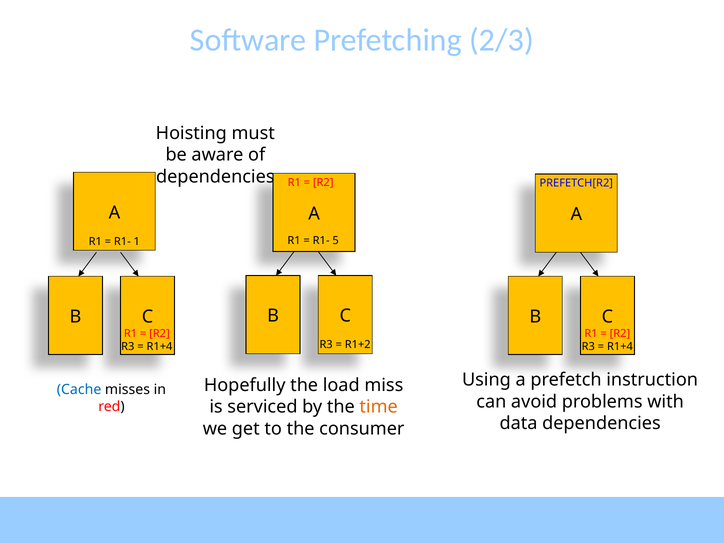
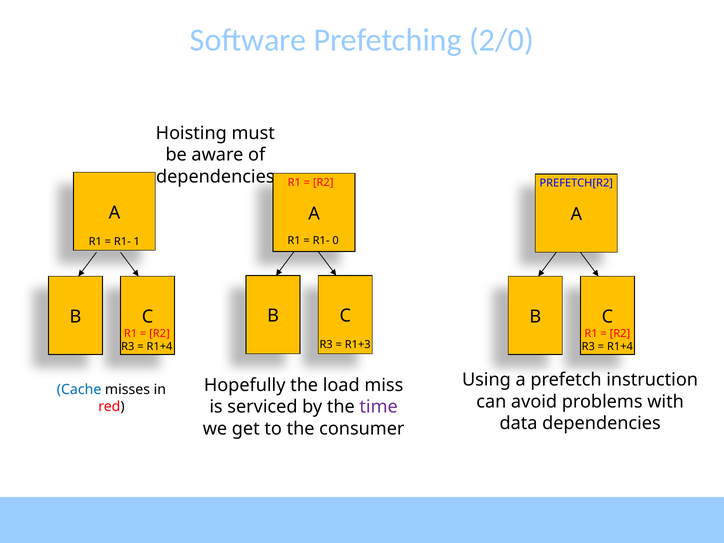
2/3: 2/3 -> 2/0 (502, 40)
5: 5 -> 0 (336, 241)
R1+2: R1+2 -> R1+3 (358, 345)
time colour: orange -> purple (379, 407)
